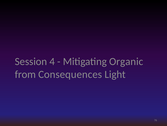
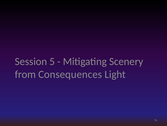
4: 4 -> 5 (52, 61)
Organic: Organic -> Scenery (126, 61)
